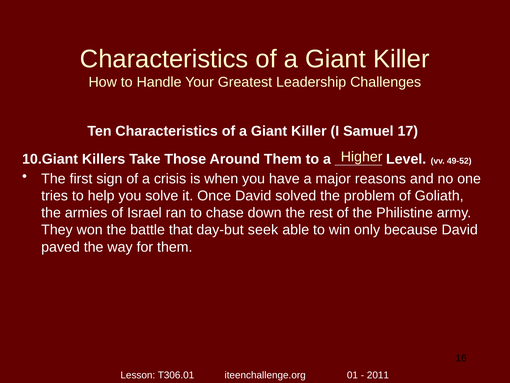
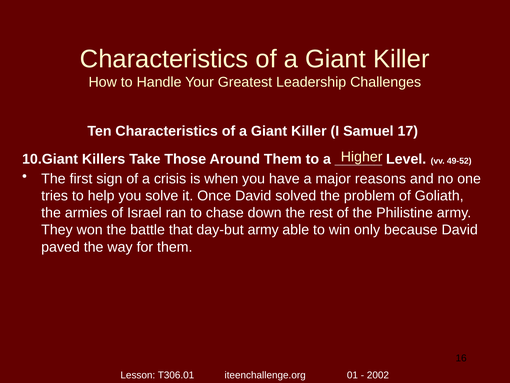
day-but seek: seek -> army (263, 230)
2011: 2011 -> 2002 (378, 375)
